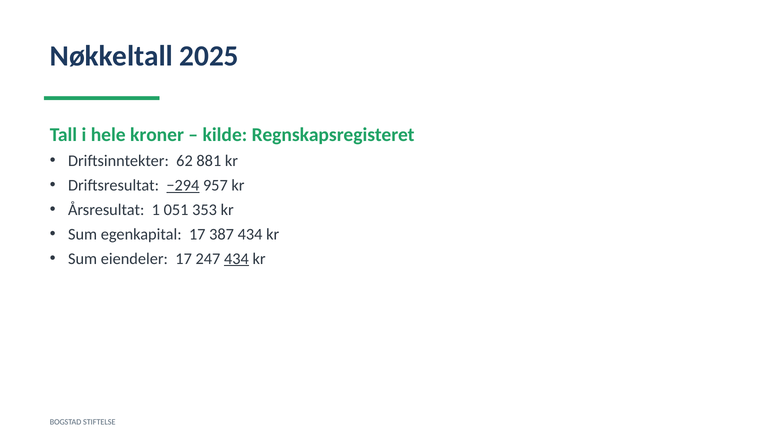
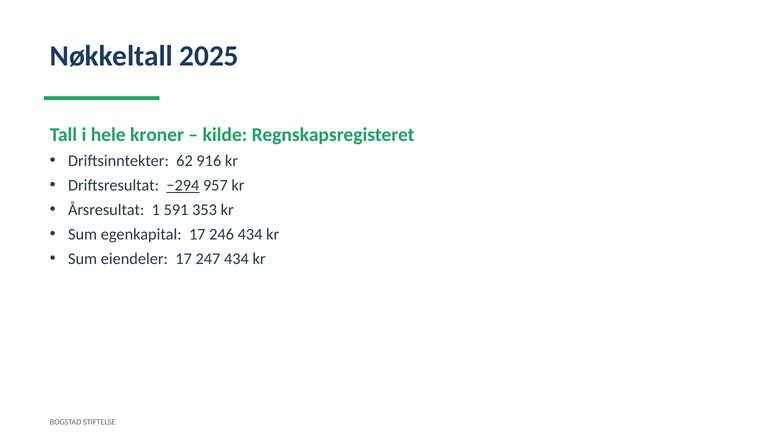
881: 881 -> 916 (209, 161)
051: 051 -> 591 (176, 210)
387: 387 -> 246 (222, 234)
434 underline: present -> none (236, 259)
